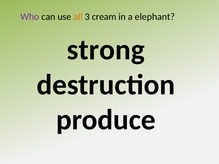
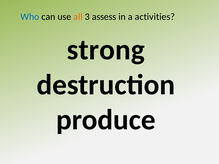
Who colour: purple -> blue (30, 17)
cream: cream -> assess (104, 17)
elephant: elephant -> activities (155, 17)
